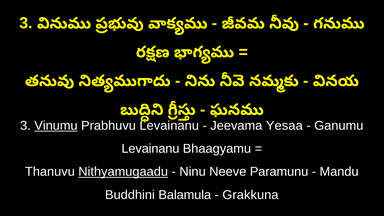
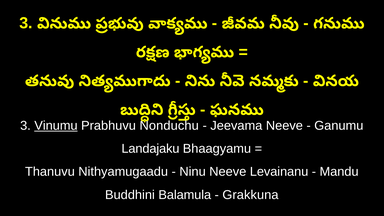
Prabhuvu Levainanu: Levainanu -> Nonduchu (169, 126)
Jeevama Yesaa: Yesaa -> Neeve (284, 126)
Levainanu: Levainanu -> Landajaku (150, 149)
Nithyamugaadu underline: present -> none (123, 172)
Paramunu: Paramunu -> Levainanu (279, 172)
